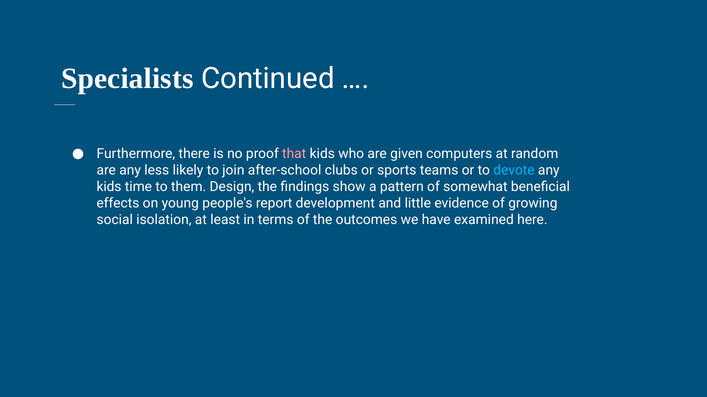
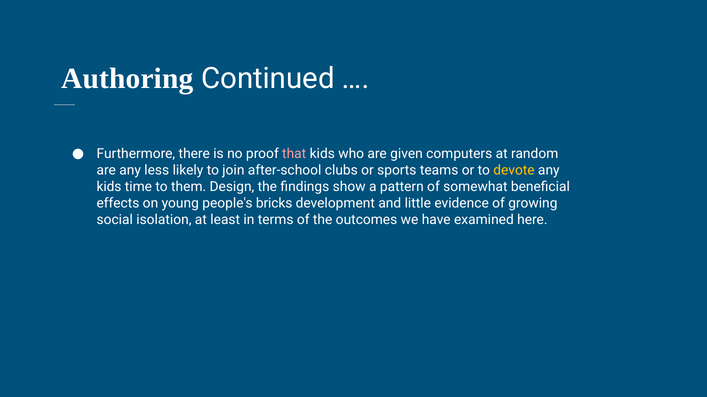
Specialists: Specialists -> Authoring (127, 79)
devote colour: light blue -> yellow (514, 171)
report: report -> bricks (274, 204)
